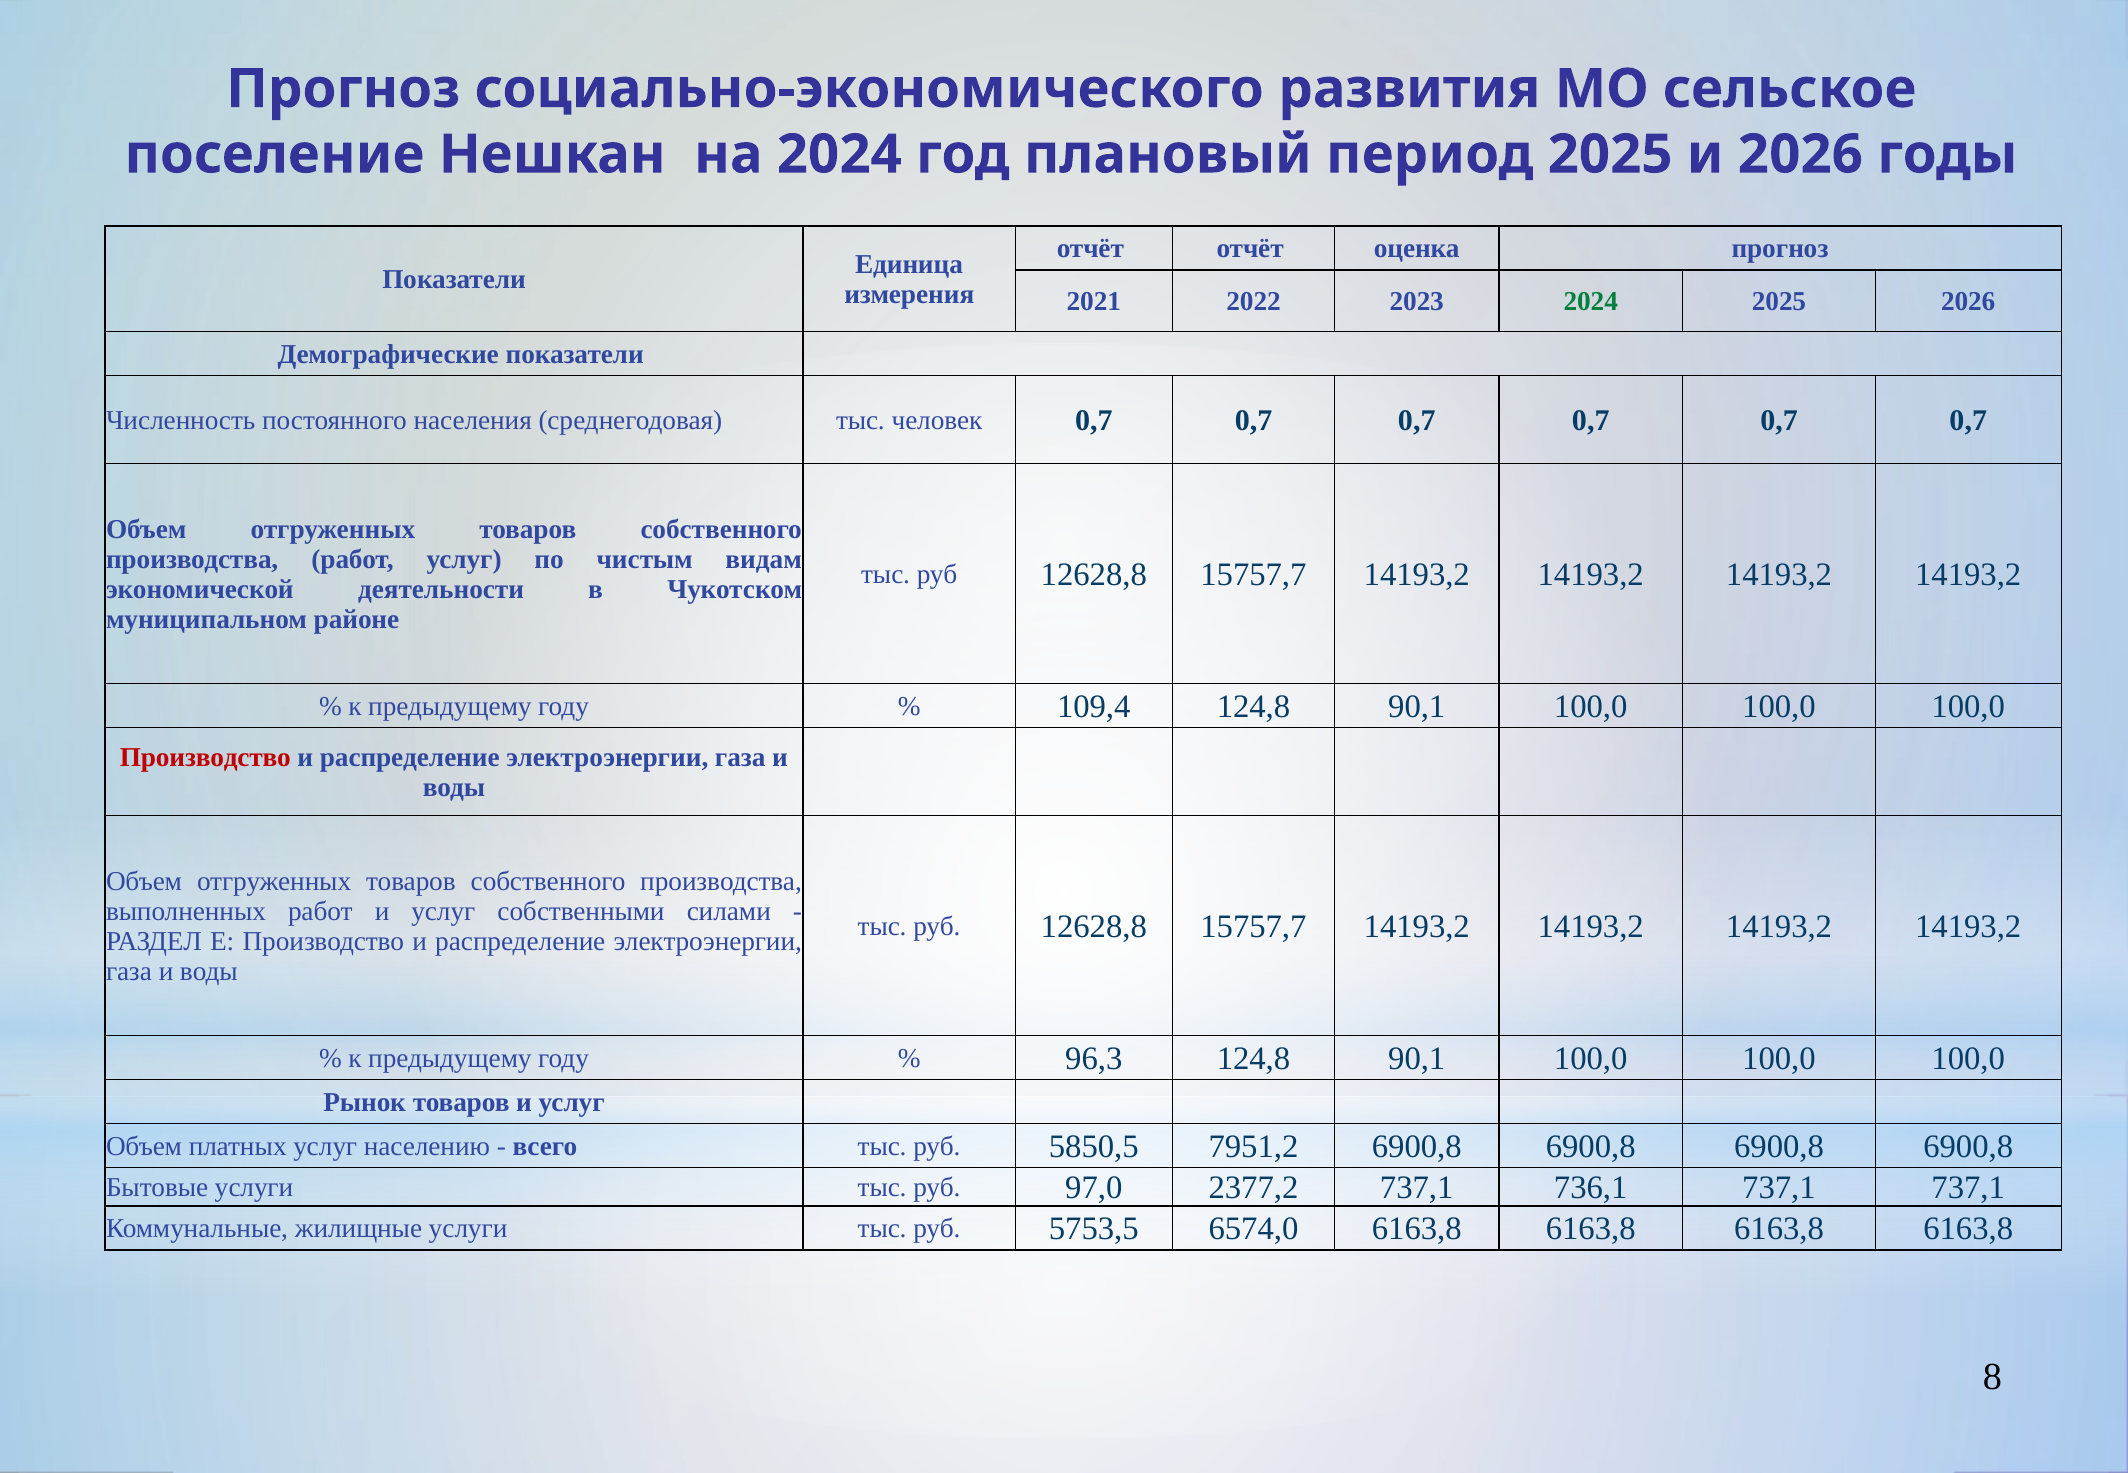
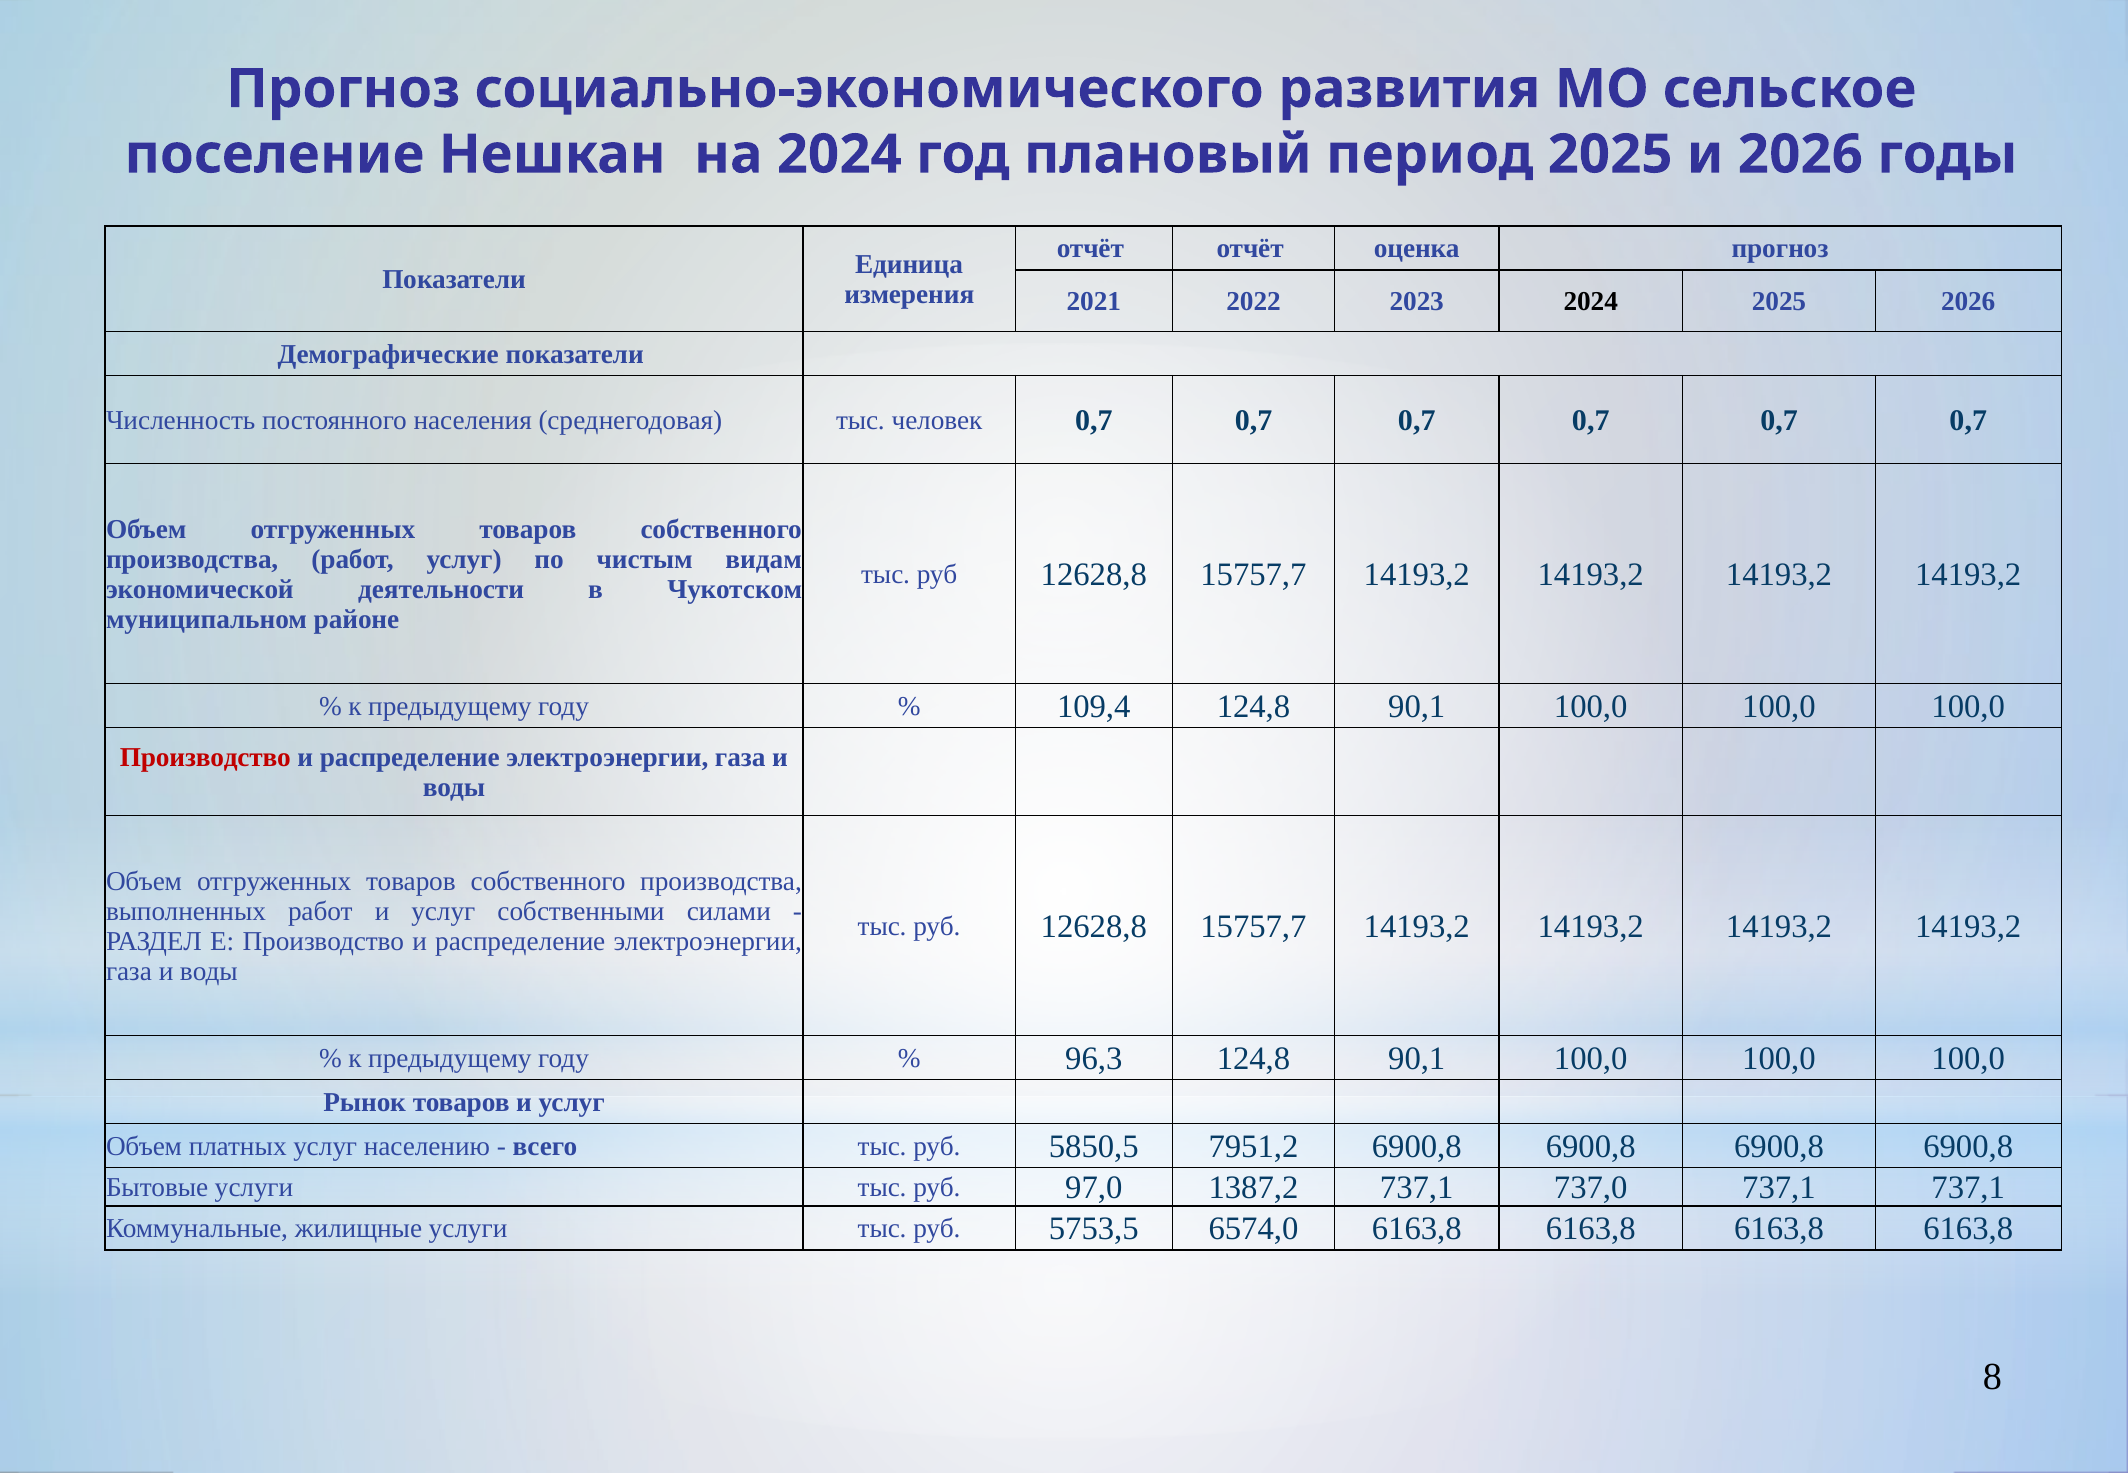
2024 colour: green -> black (1591, 301)
2377,2: 2377,2 -> 1387,2 (1254, 1188)
736,1: 736,1 -> 737,0 (1591, 1188)
